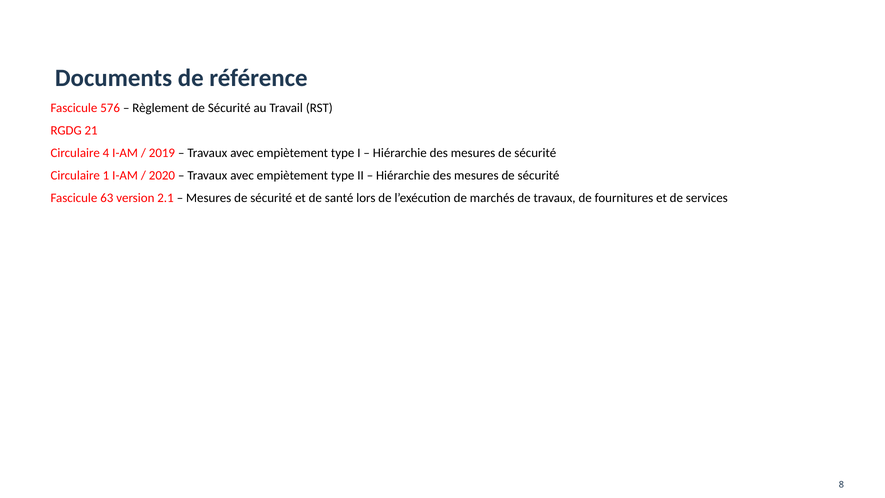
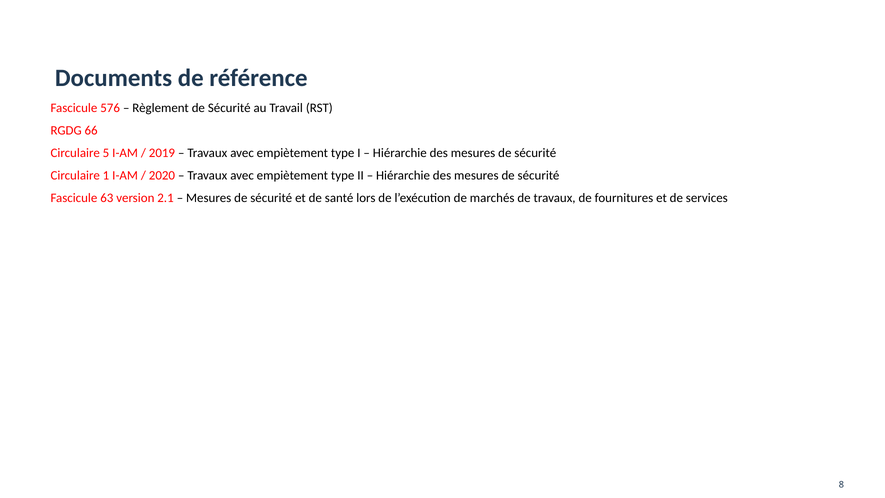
21: 21 -> 66 (91, 130)
4: 4 -> 5 (106, 153)
